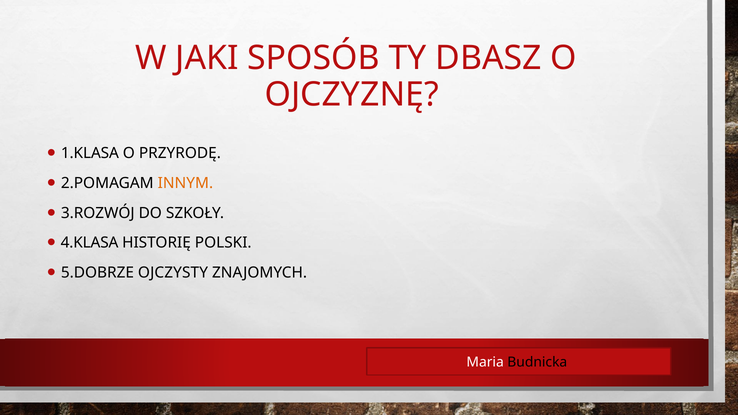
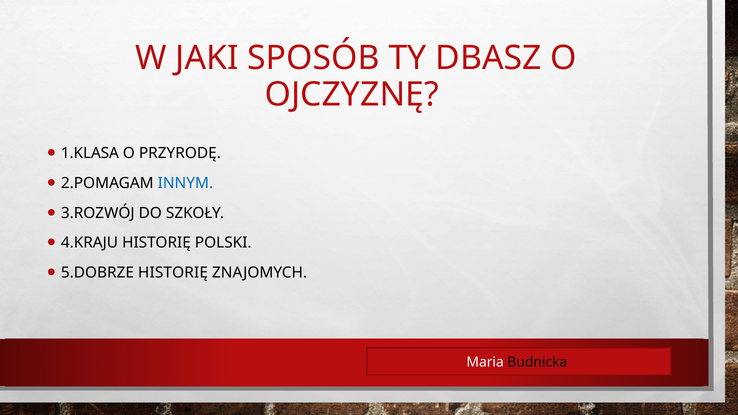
INNYM colour: orange -> blue (185, 183)
4.KLASA: 4.KLASA -> 4.KRAJU (89, 243)
5.DOBRZE OJCZYSTY: OJCZYSTY -> HISTORIĘ (173, 273)
